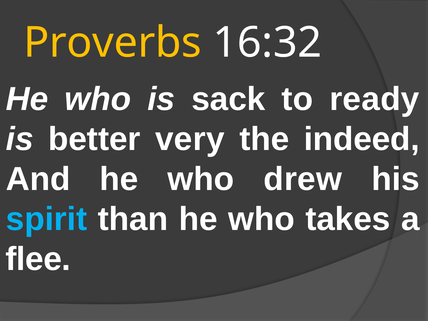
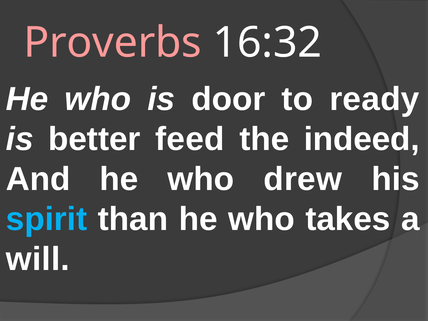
Proverbs colour: yellow -> pink (113, 43)
sack: sack -> door (228, 99)
very: very -> feed (190, 139)
flee: flee -> will (38, 259)
